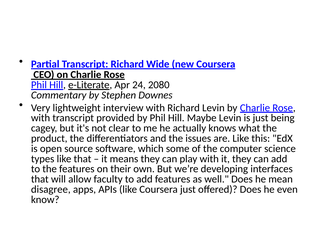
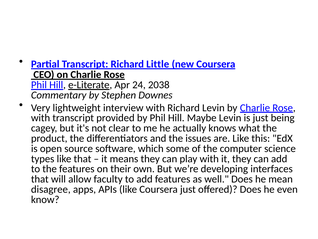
Wide: Wide -> Little (158, 64)
2080: 2080 -> 2038 (159, 85)
